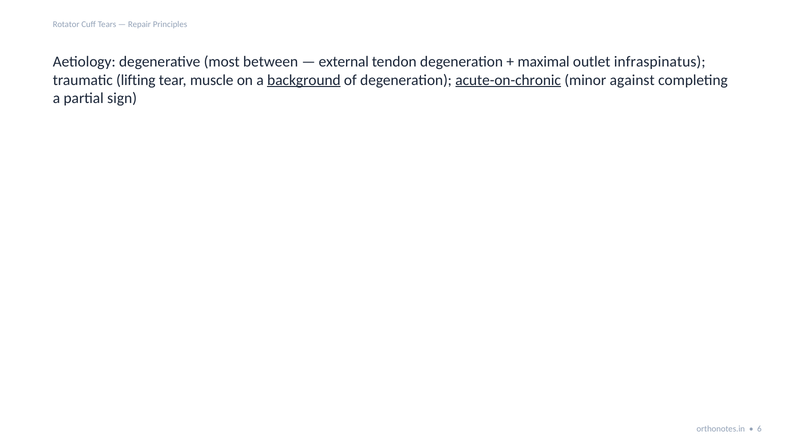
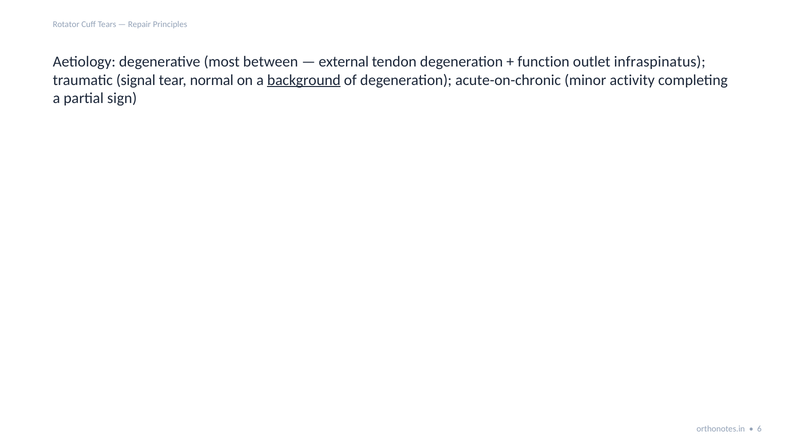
maximal: maximal -> function (544, 62)
lifting: lifting -> signal (136, 80)
muscle: muscle -> normal (212, 80)
acute-on-chronic underline: present -> none (508, 80)
against: against -> activity (632, 80)
